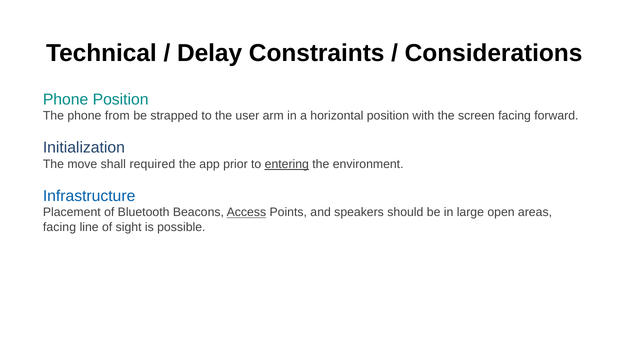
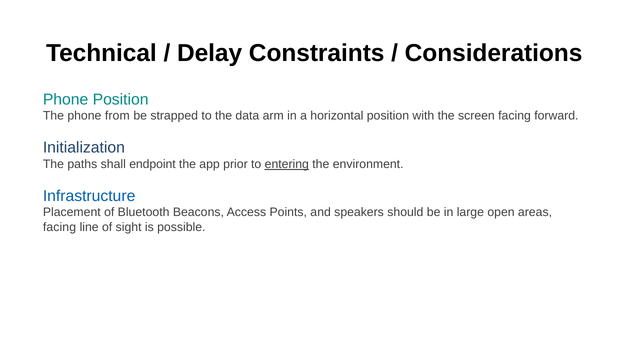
user: user -> data (247, 116)
move: move -> paths (82, 164)
required: required -> endpoint (152, 164)
Access underline: present -> none (246, 212)
